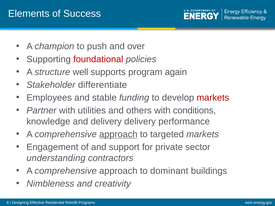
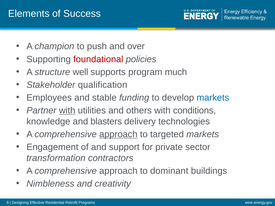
again: again -> much (176, 72)
differentiate: differentiate -> qualification (103, 85)
markets colour: red -> blue (213, 98)
with underline: none -> present (67, 111)
and delivery: delivery -> blasters (106, 122)
performance: performance -> technologies (184, 122)
understanding: understanding -> transformation (56, 158)
